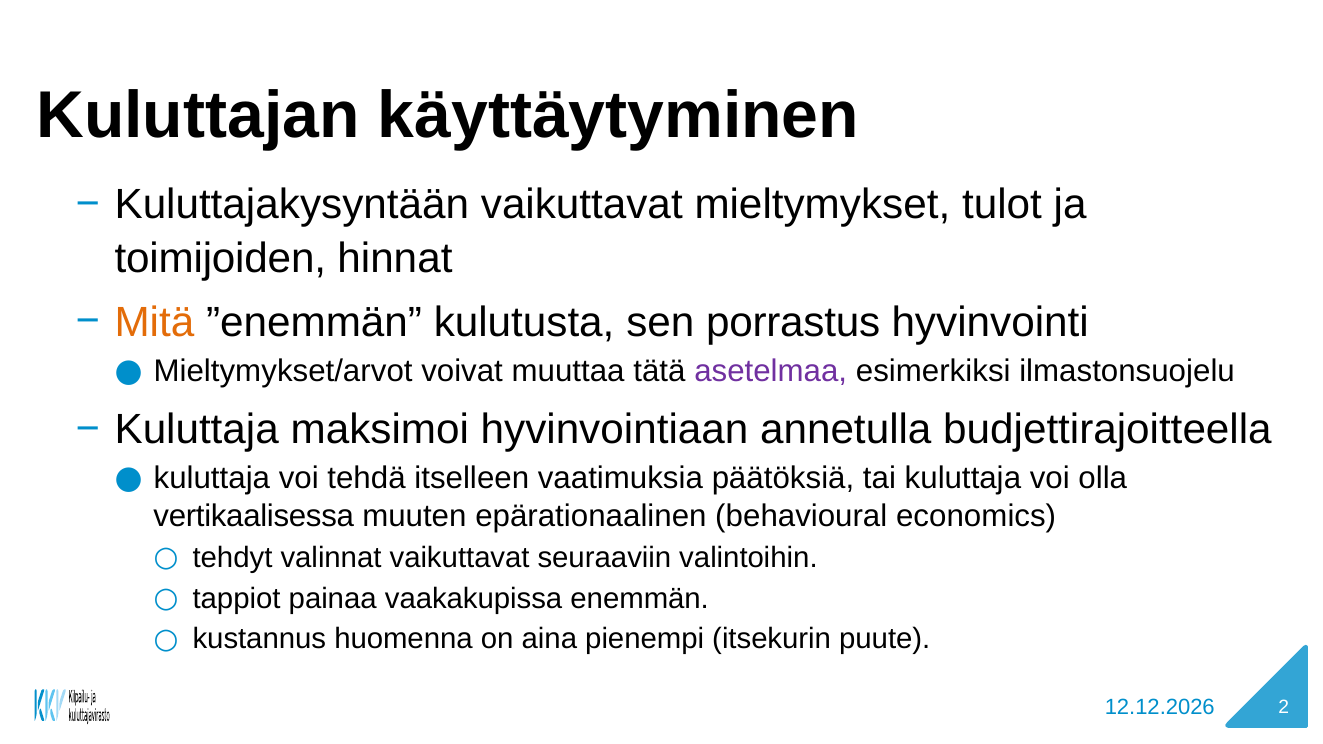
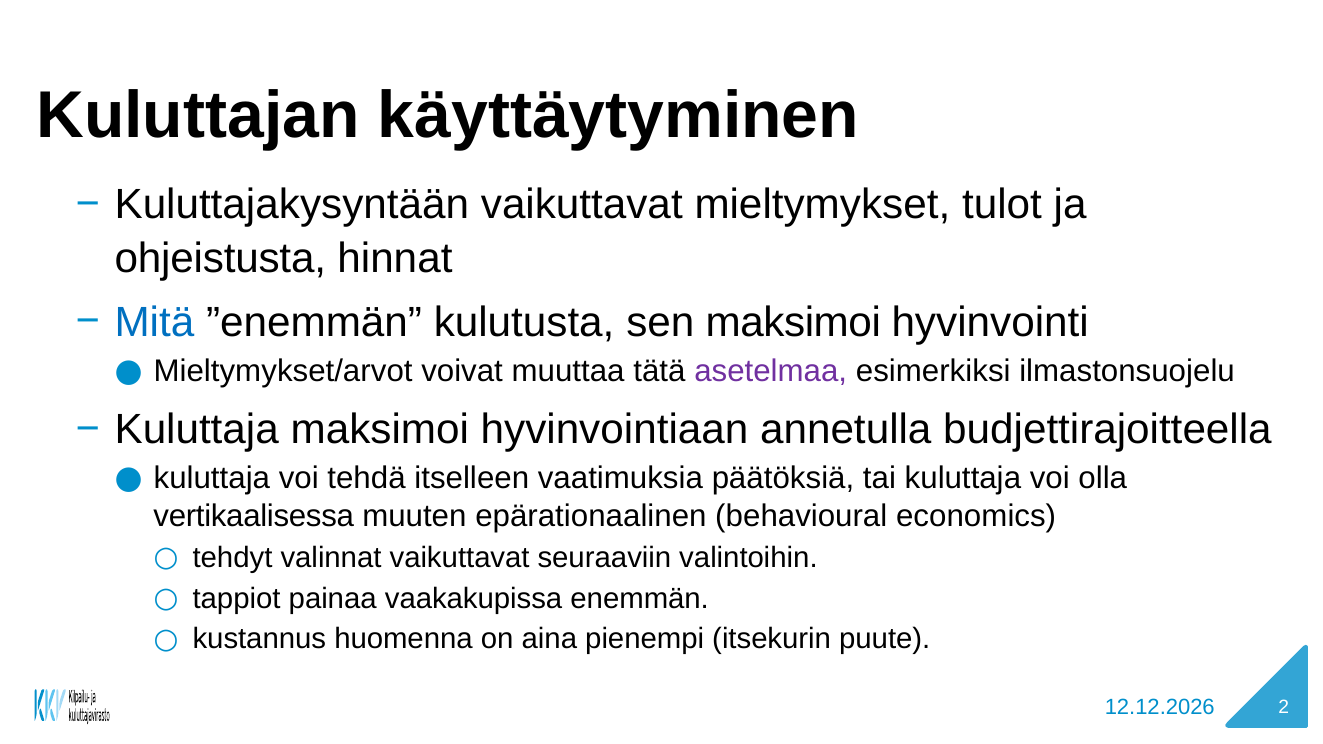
toimijoiden: toimijoiden -> ohjeistusta (220, 258)
Mitä colour: orange -> blue (154, 322)
sen porrastus: porrastus -> maksimoi (793, 322)
